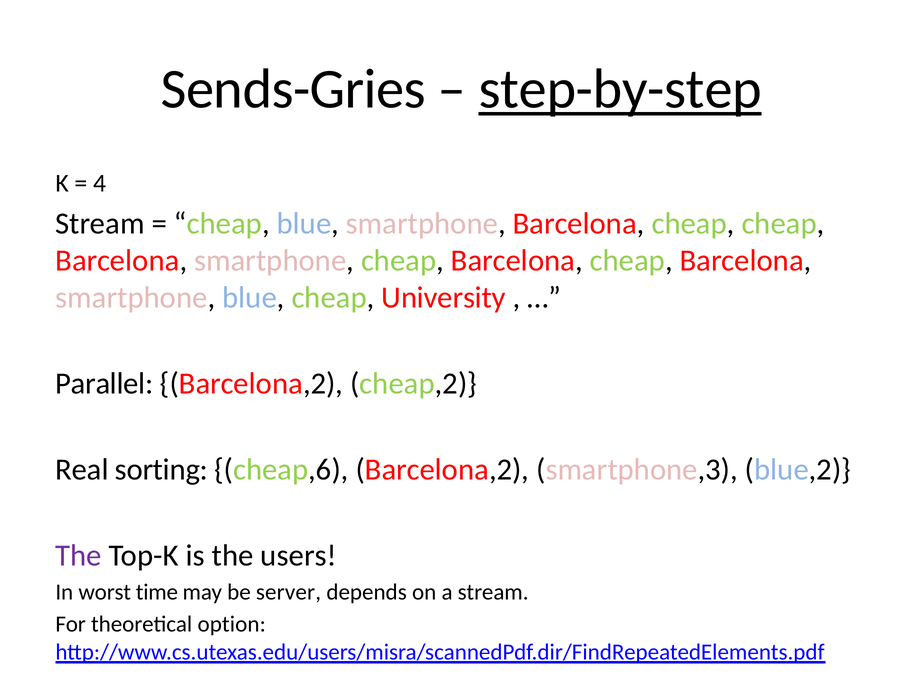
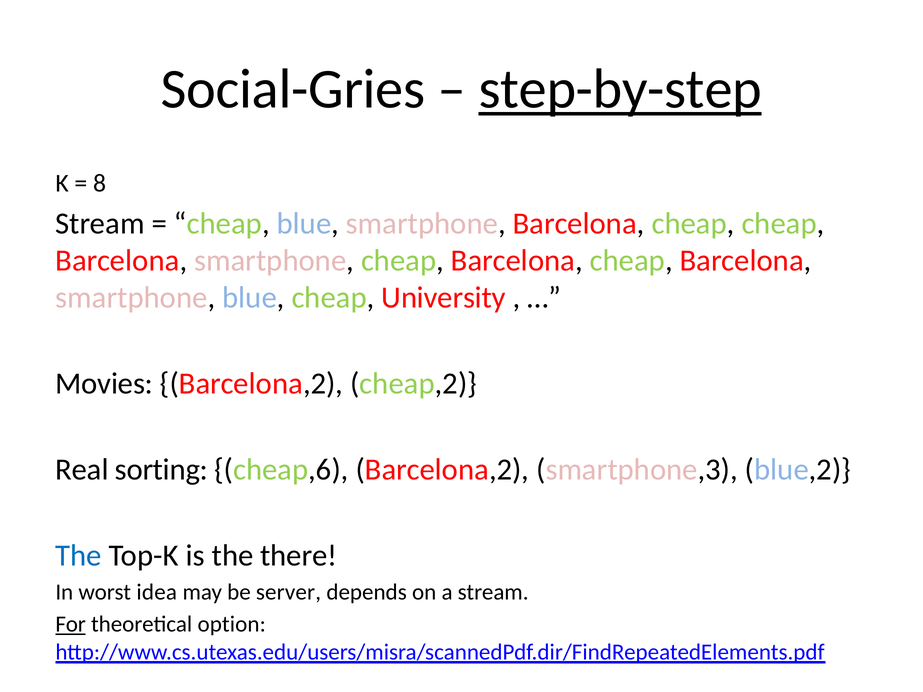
Sends-Gries: Sends-Gries -> Social-Gries (293, 89)
4: 4 -> 8 (100, 183)
Parallel: Parallel -> Movies (104, 384)
The colour: purple -> blue (79, 556)
users: users -> there (299, 556)
time: time -> idea (157, 592)
For underline: none -> present (71, 625)
